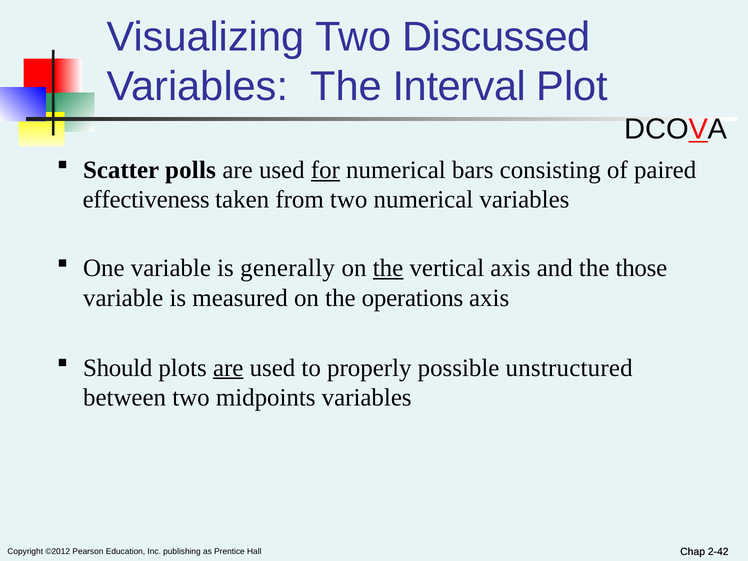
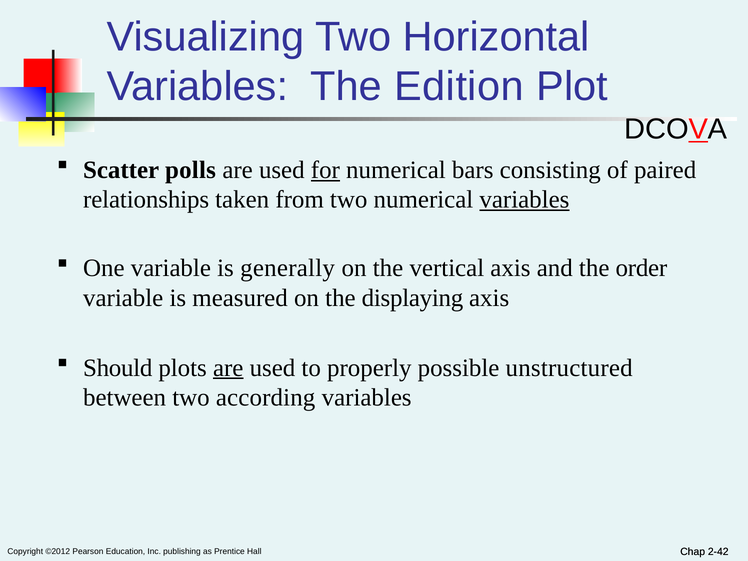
Discussed: Discussed -> Horizontal (496, 37)
Interval: Interval -> Edition (459, 87)
effectiveness: effectiveness -> relationships (146, 200)
variables underline: none -> present (524, 200)
the underline: present -> none (388, 268)
those: those -> order (641, 268)
operations: operations -> displaying (412, 298)
midpoints: midpoints -> according (266, 398)
